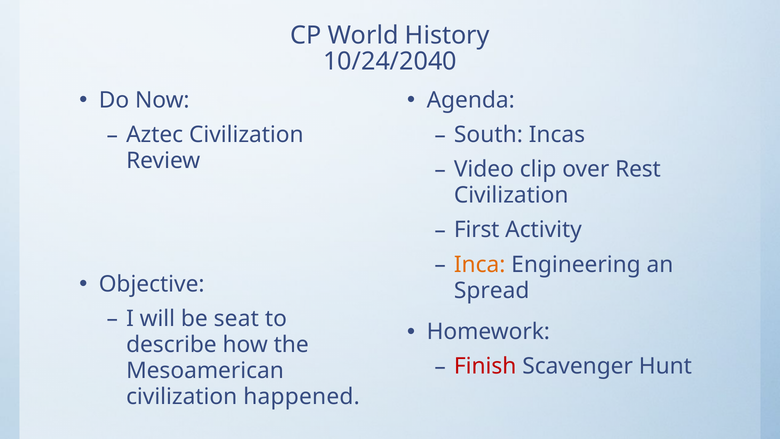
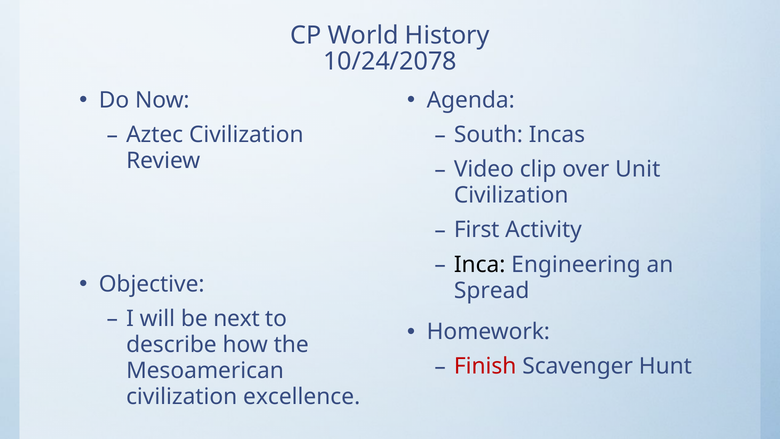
10/24/2040: 10/24/2040 -> 10/24/2078 (390, 61)
Rest: Rest -> Unit (638, 169)
Inca colour: orange -> black (480, 264)
seat: seat -> next (236, 319)
happened: happened -> excellence (302, 396)
